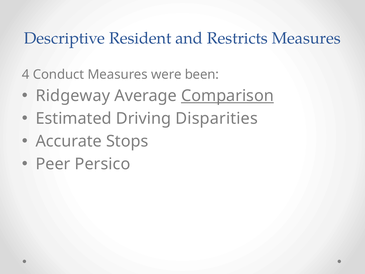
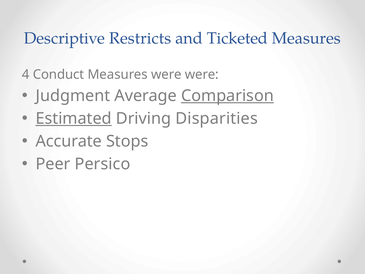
Resident: Resident -> Restricts (140, 38)
Restricts: Restricts -> Ticketed (237, 38)
were been: been -> were (202, 75)
Ridgeway: Ridgeway -> Judgment (73, 96)
Estimated underline: none -> present (74, 118)
